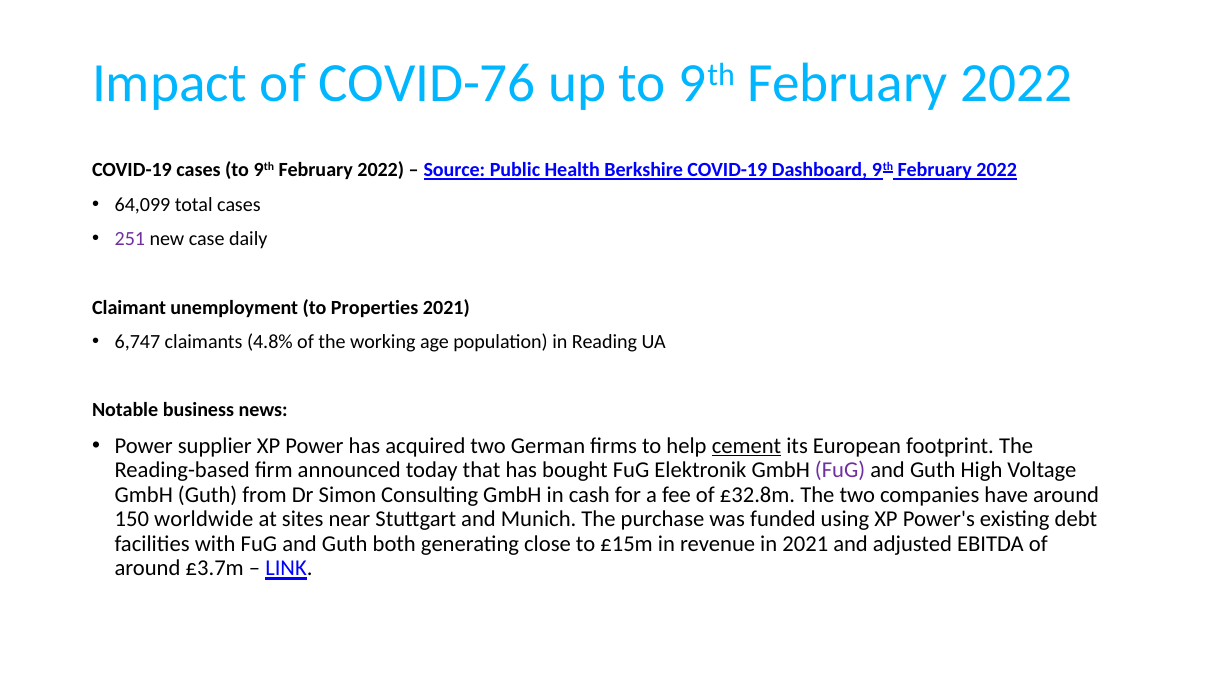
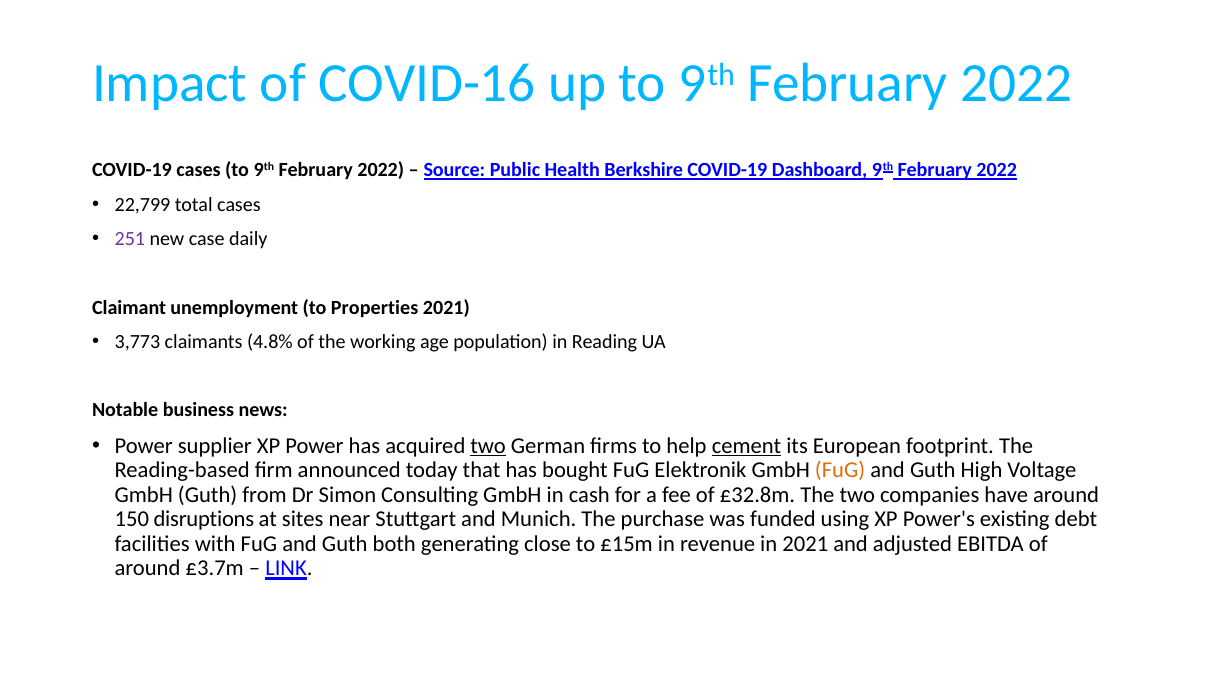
COVID-76: COVID-76 -> COVID-16 (427, 83)
64,099: 64,099 -> 22,799 (142, 205)
6,747: 6,747 -> 3,773 (137, 342)
two underline: none -> present (488, 446)
FuG colour: purple -> orange (840, 470)
worldwide: worldwide -> disruptions (204, 519)
